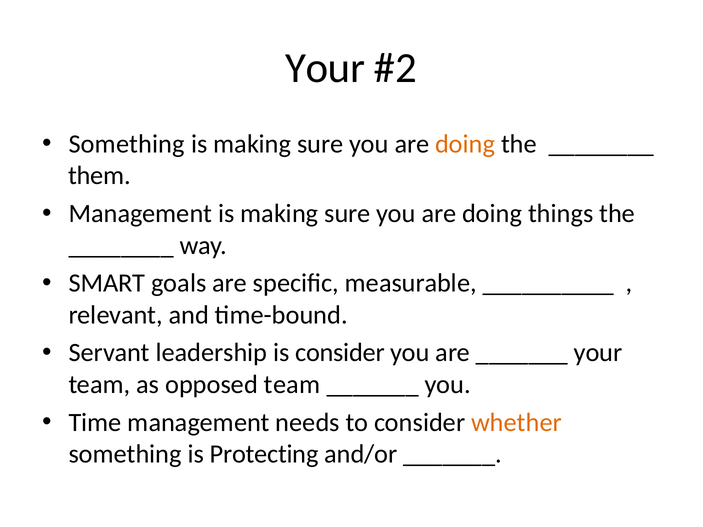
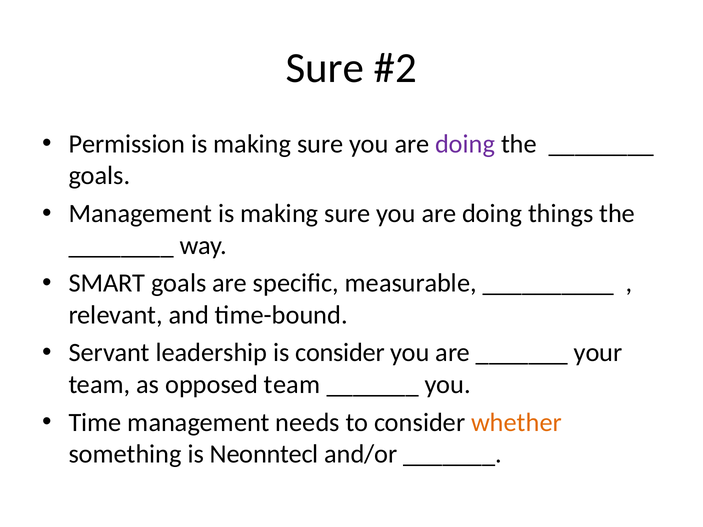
Your: Your -> Sure (325, 68)
Something: Something -> Permission (127, 144)
doing colour: orange -> purple (465, 144)
them: them -> goals (99, 176)
Protecting: Protecting -> Neonntecl (264, 454)
